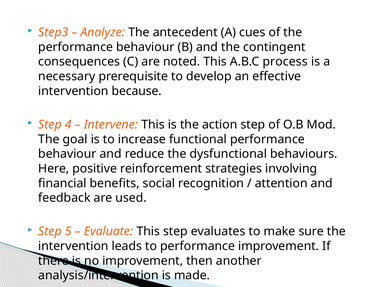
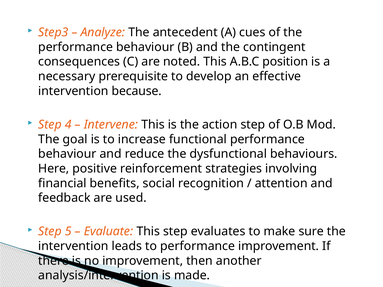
process: process -> position (285, 62)
